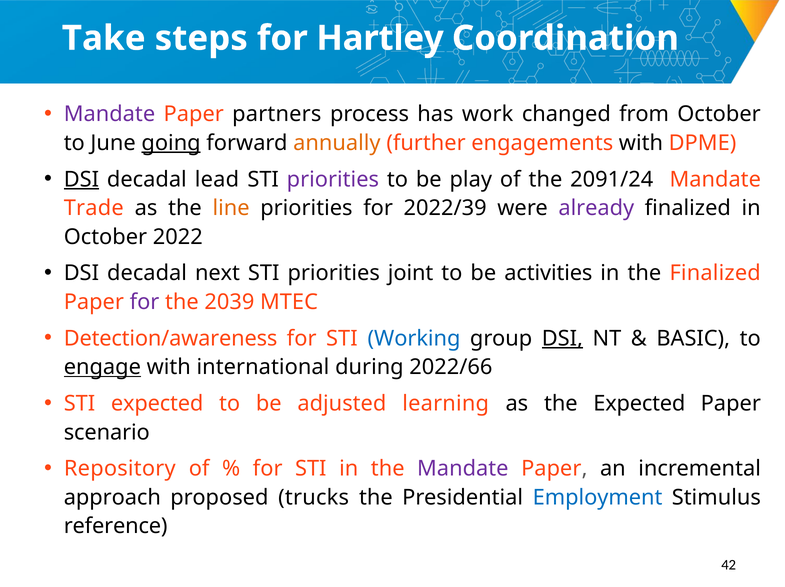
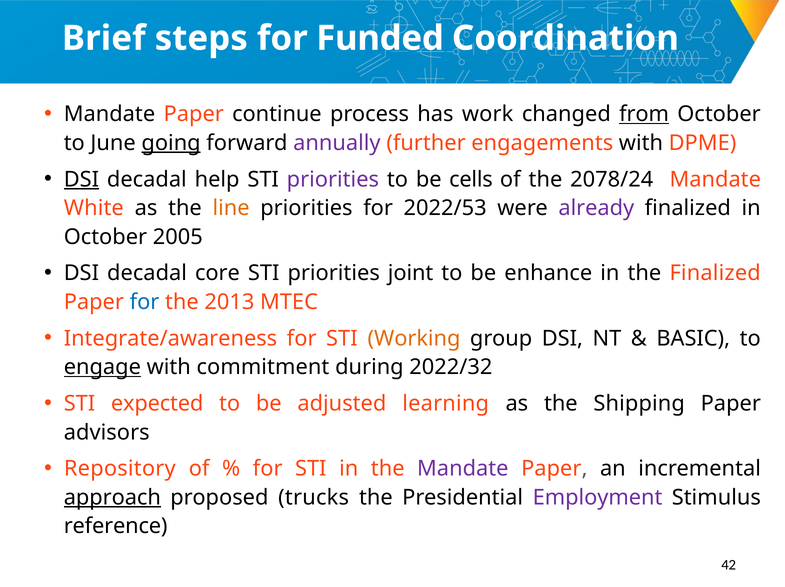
Take: Take -> Brief (104, 38)
Hartley: Hartley -> Funded (380, 38)
Mandate colour: purple -> black (109, 114)
partners: partners -> continue (277, 114)
from underline: none -> present (644, 114)
annually colour: orange -> purple (337, 143)
lead: lead -> help (217, 179)
play: play -> cells (471, 179)
2091/24: 2091/24 -> 2078/24 (612, 179)
Trade: Trade -> White (94, 208)
2022/39: 2022/39 -> 2022/53 (445, 208)
2022: 2022 -> 2005 (178, 237)
next: next -> core (217, 273)
activities: activities -> enhance (548, 273)
for colour: purple -> blue (145, 302)
2039: 2039 -> 2013 (229, 302)
Detection/awareness: Detection/awareness -> Integrate/awareness (170, 339)
Working colour: blue -> orange (414, 339)
DSI underline: present -> none (562, 339)
international: international -> commitment (263, 367)
2022/66: 2022/66 -> 2022/32 (451, 367)
the Expected: Expected -> Shipping (639, 404)
scenario: scenario -> advisors (107, 432)
approach underline: none -> present (112, 498)
Employment colour: blue -> purple (598, 498)
